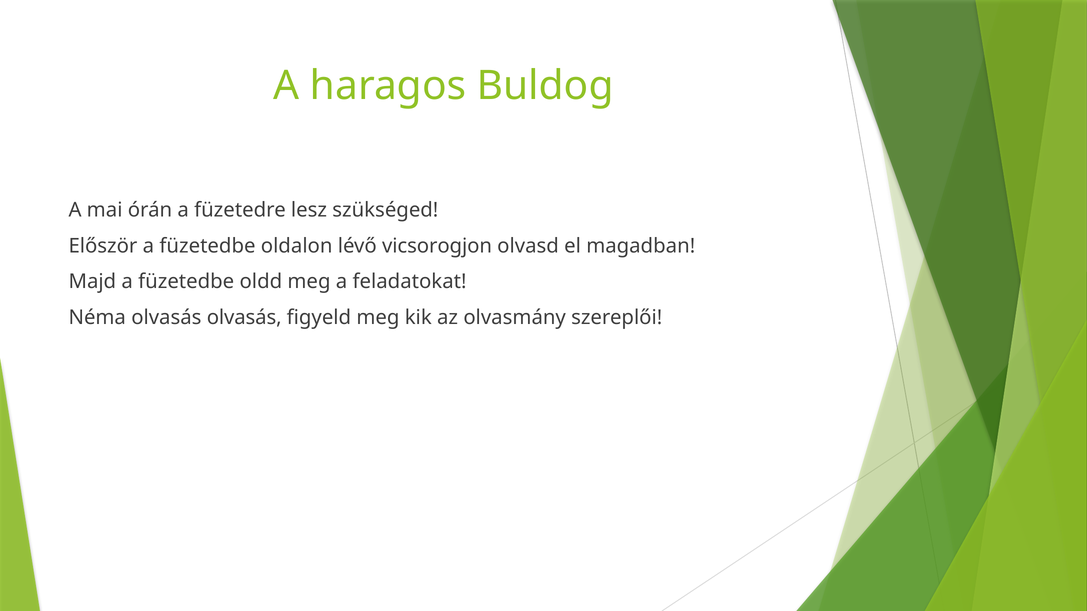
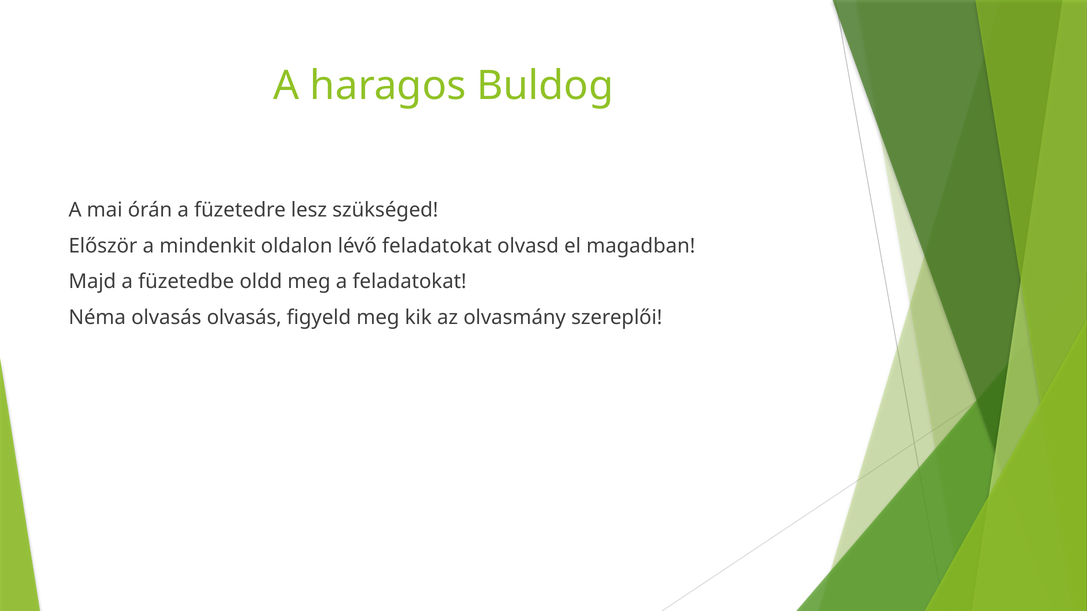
Először a füzetedbe: füzetedbe -> mindenkit (208, 246)
lévő vicsorogjon: vicsorogjon -> feladatokat (437, 246)
